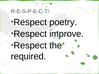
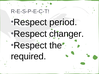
poetry: poetry -> period (63, 22)
improve: improve -> changer (67, 34)
